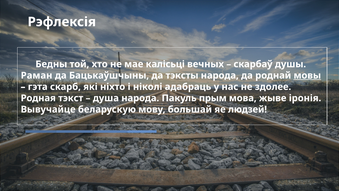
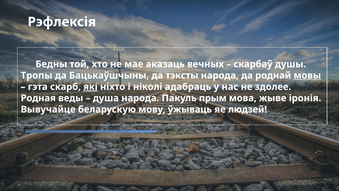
калісьці: калісьці -> аказаць (165, 64)
Раман: Раман -> Тропы (37, 75)
які underline: none -> present (90, 87)
тэкст: тэкст -> веды (71, 98)
большай: большай -> ўжываць (190, 109)
